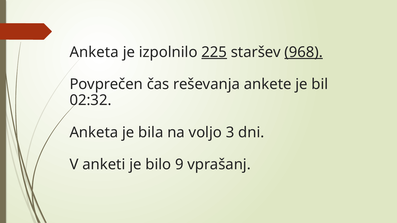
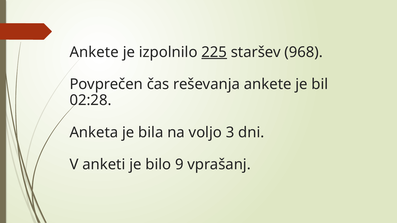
Anketa: Anketa -> Ankete (94, 52)
968 underline: present -> none (304, 52)
02:32: 02:32 -> 02:28 (91, 100)
